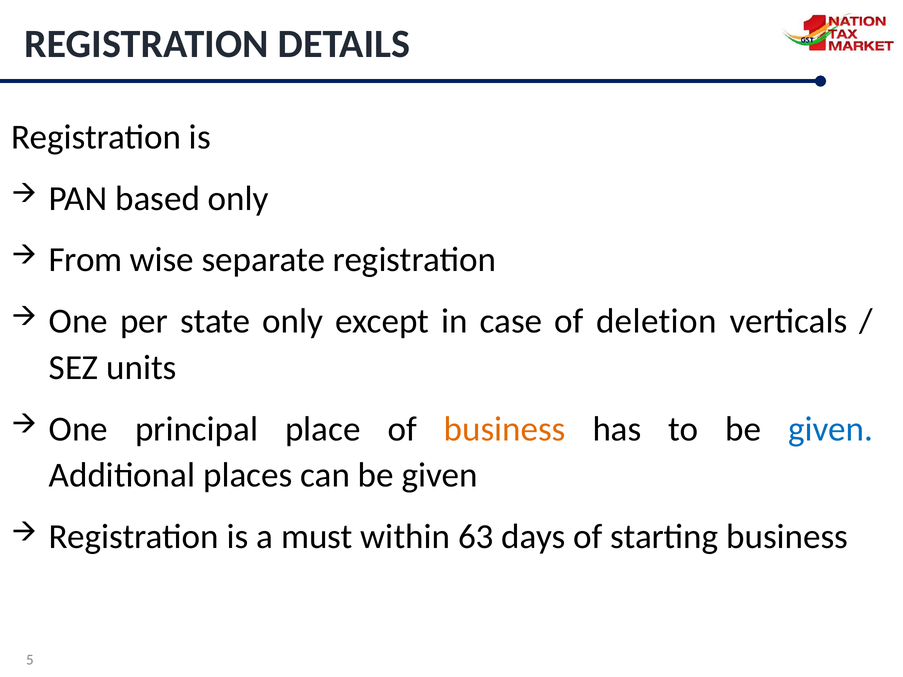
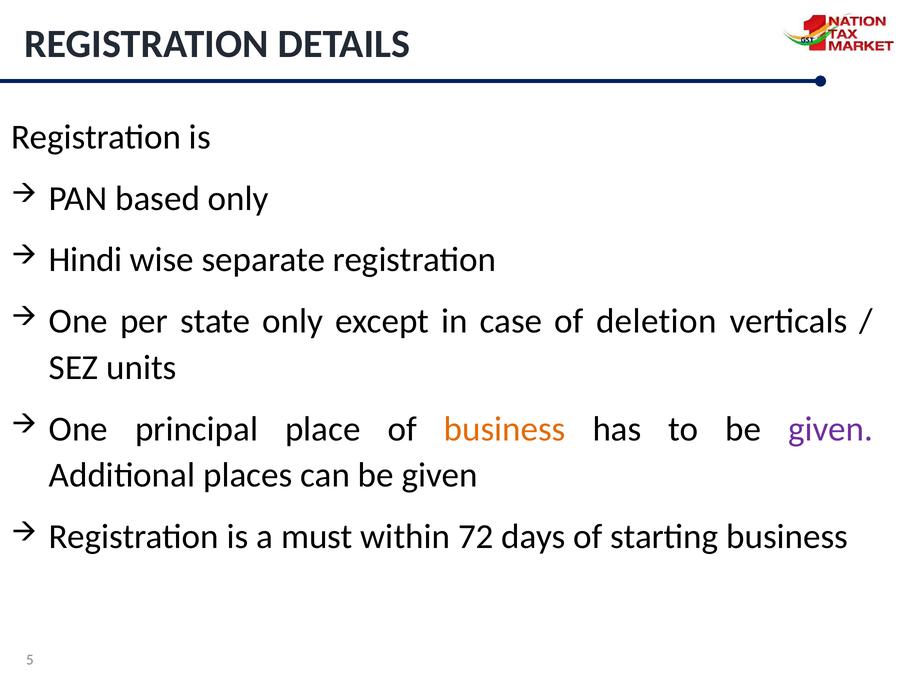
From: From -> Hindi (86, 260)
given colour: blue -> purple (831, 429)
63: 63 -> 72 (476, 537)
